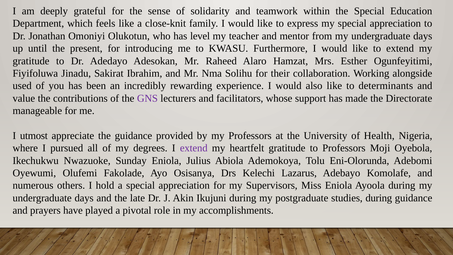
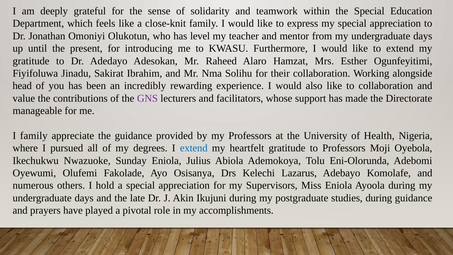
used: used -> head (22, 86)
to determinants: determinants -> collaboration (386, 86)
I utmost: utmost -> family (34, 136)
extend colour: purple -> blue (194, 148)
